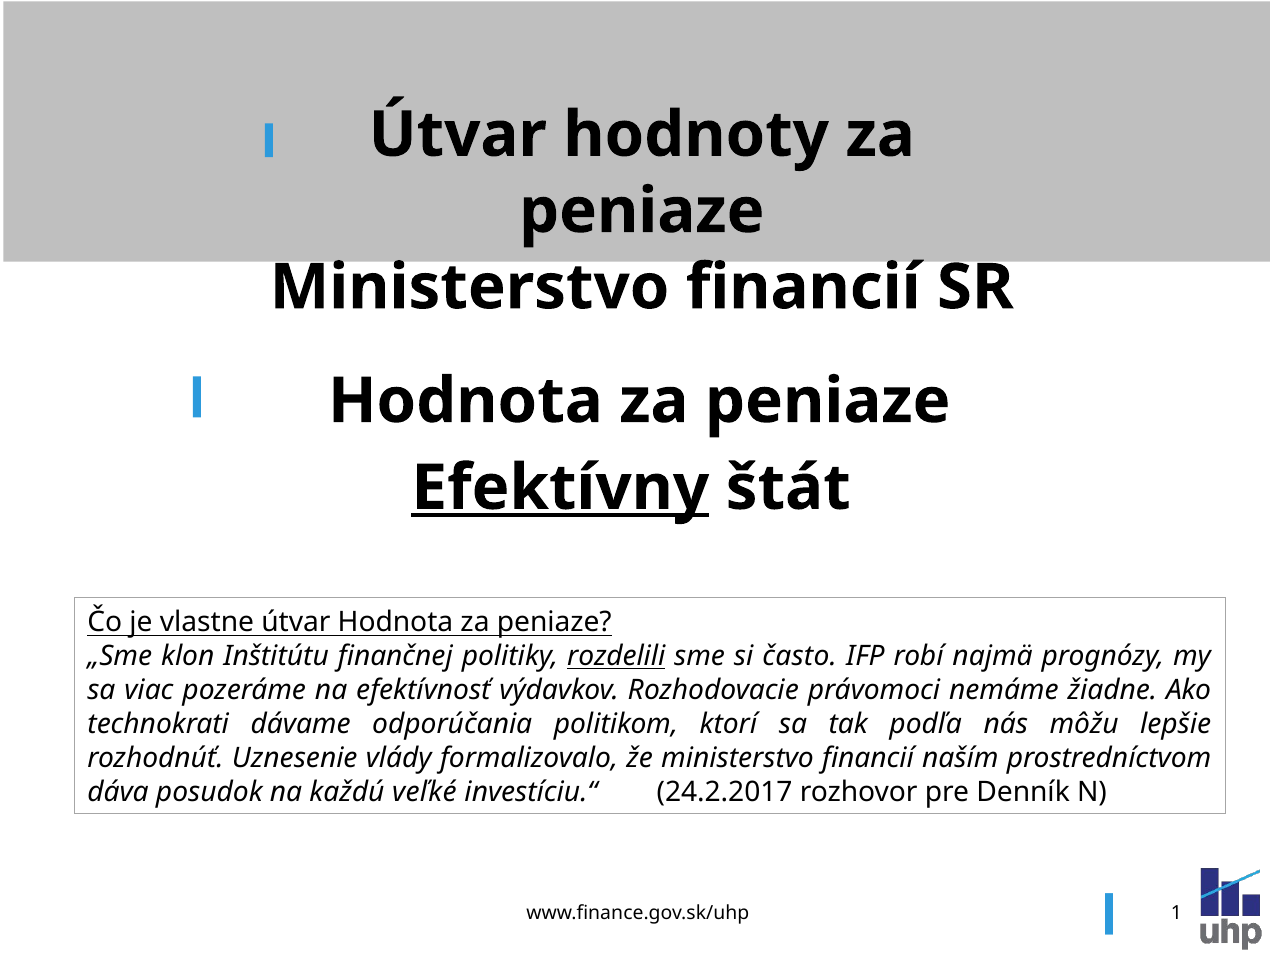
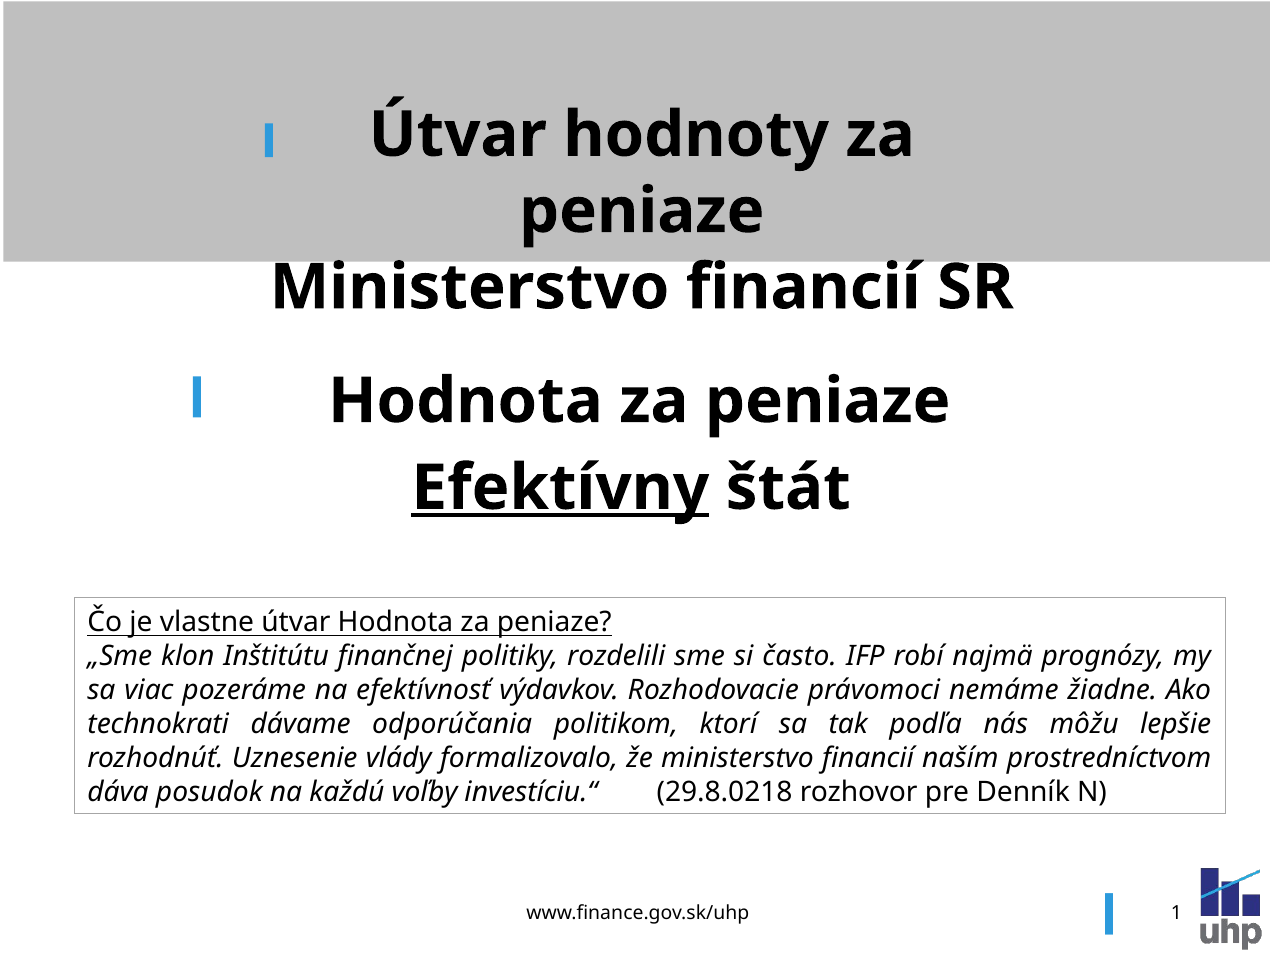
rozdelili underline: present -> none (616, 656)
veľké: veľké -> voľby (425, 792)
24.2.2017: 24.2.2017 -> 29.8.0218 (725, 792)
